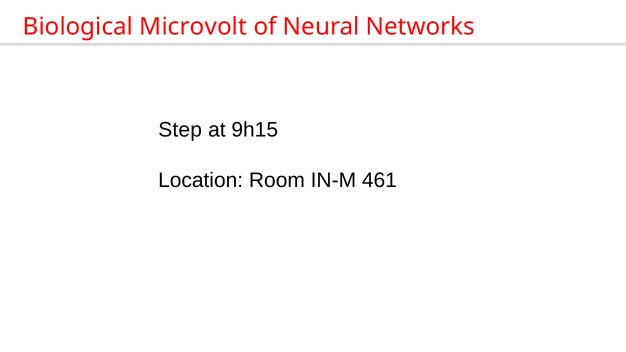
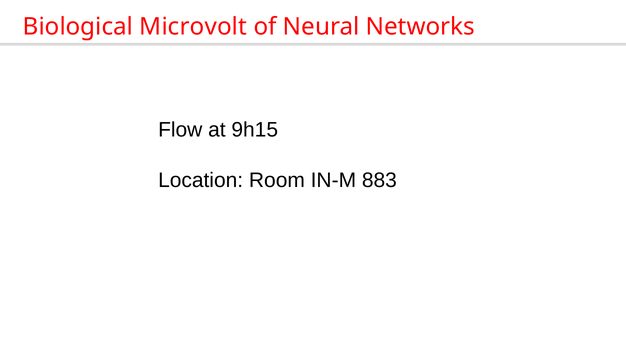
Step: Step -> Flow (180, 130)
461: 461 -> 883 (379, 180)
